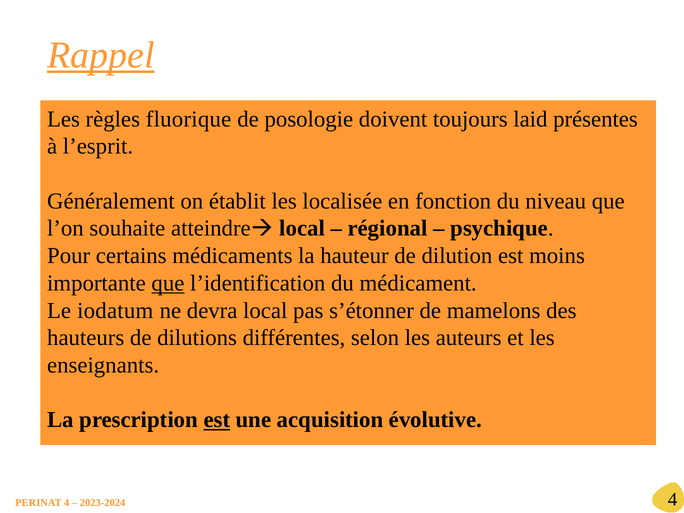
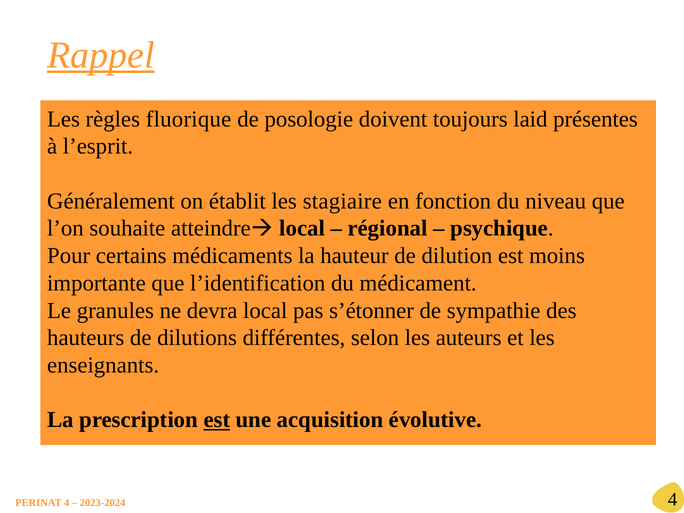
localisée: localisée -> stagiaire (342, 201)
que underline: present -> none (168, 283)
iodatum: iodatum -> granules (115, 311)
mamelons: mamelons -> sympathie (494, 311)
